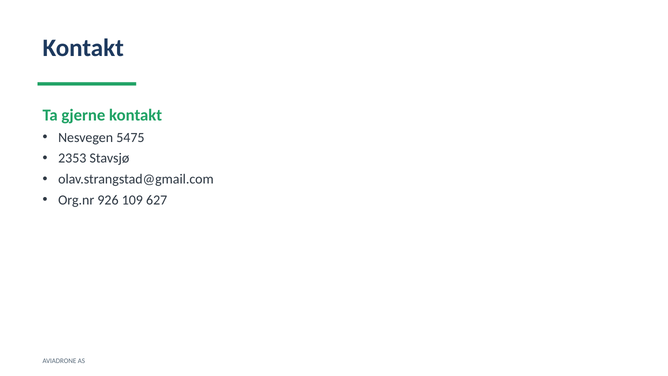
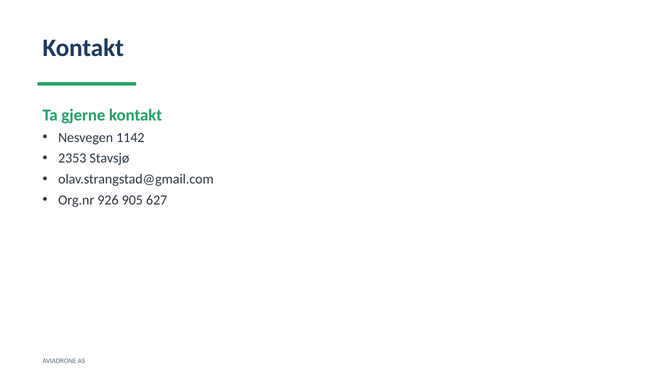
5475: 5475 -> 1142 (130, 137)
109: 109 -> 905 (132, 200)
